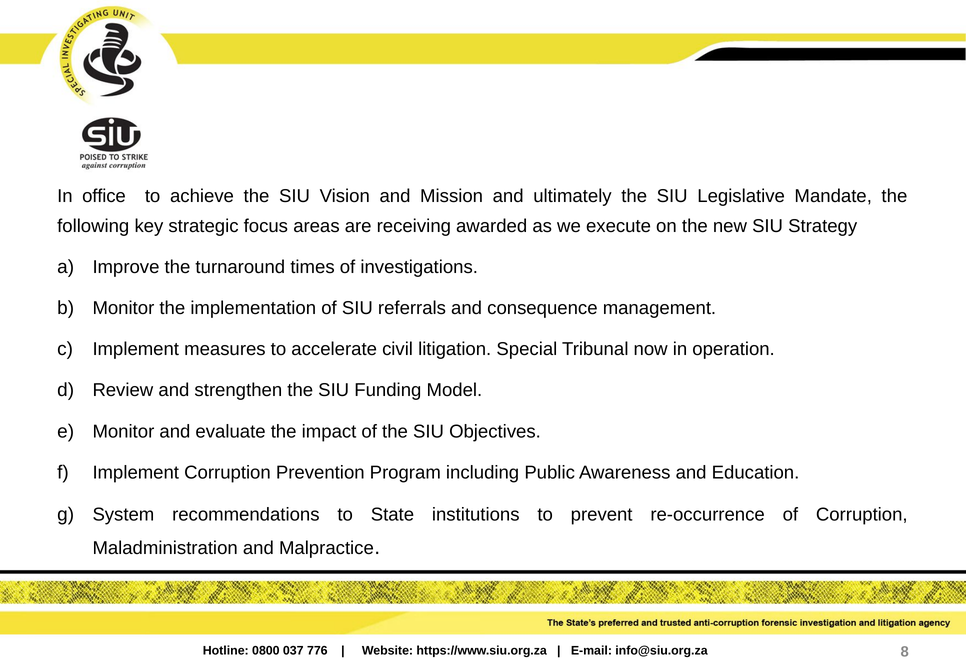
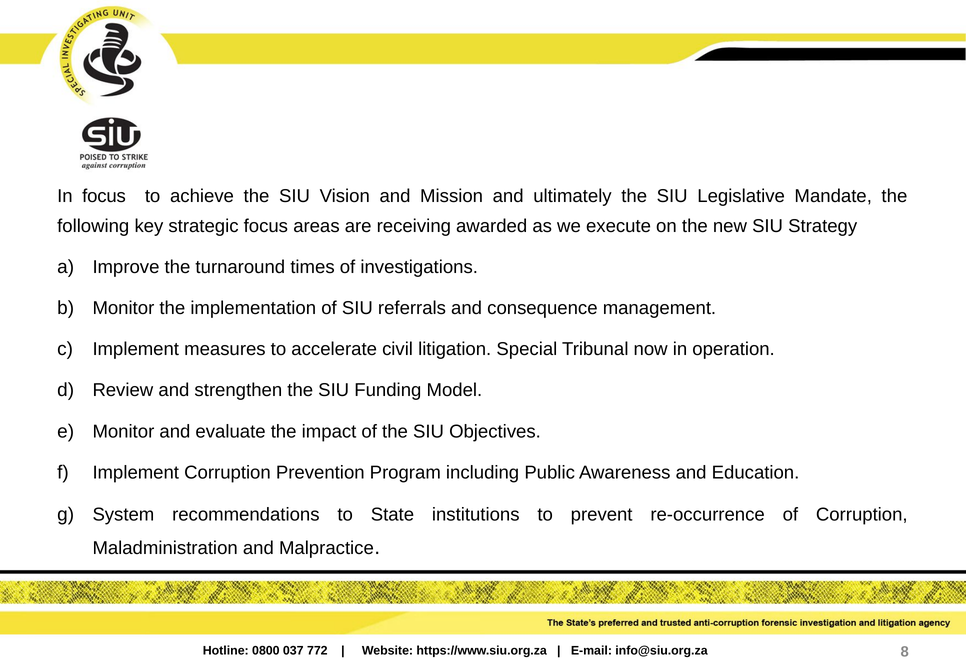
In office: office -> focus (104, 196)
776: 776 -> 772 (317, 650)
